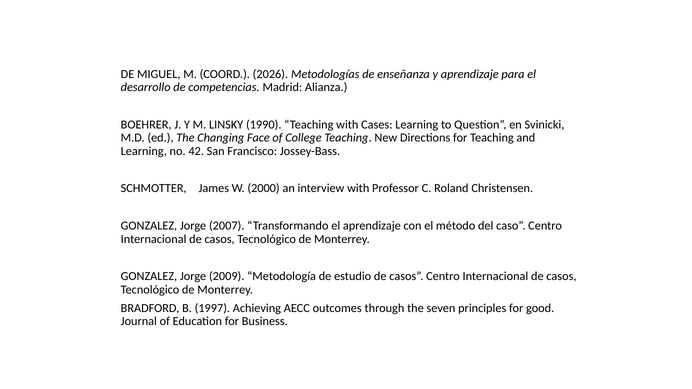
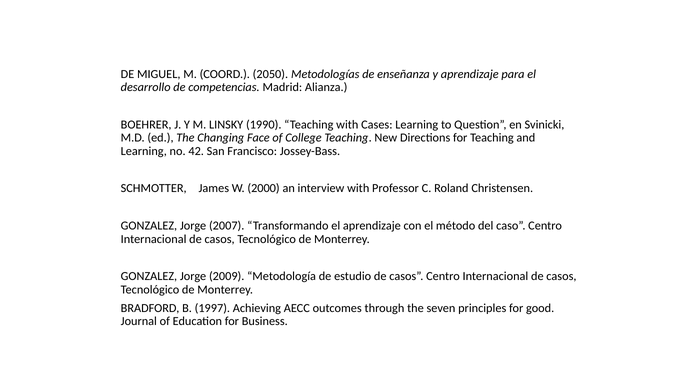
2026: 2026 -> 2050 (270, 74)
